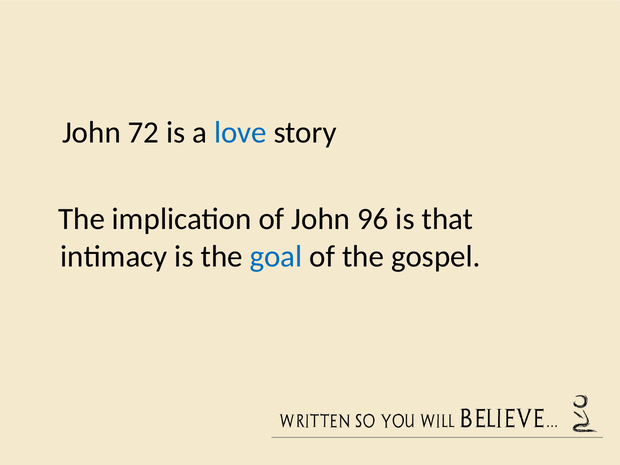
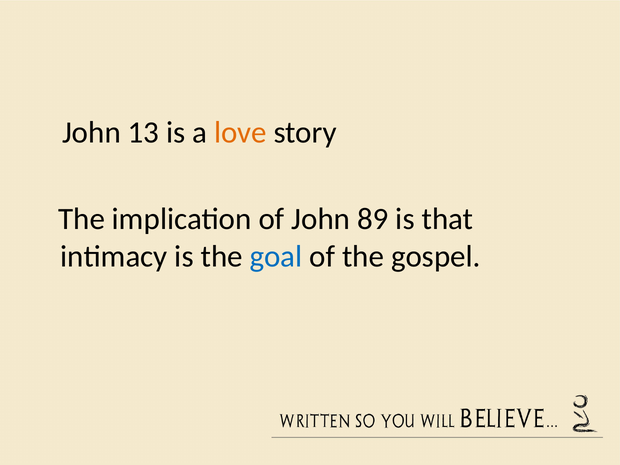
72: 72 -> 13 (143, 132)
love colour: blue -> orange (240, 132)
96: 96 -> 89 (373, 219)
